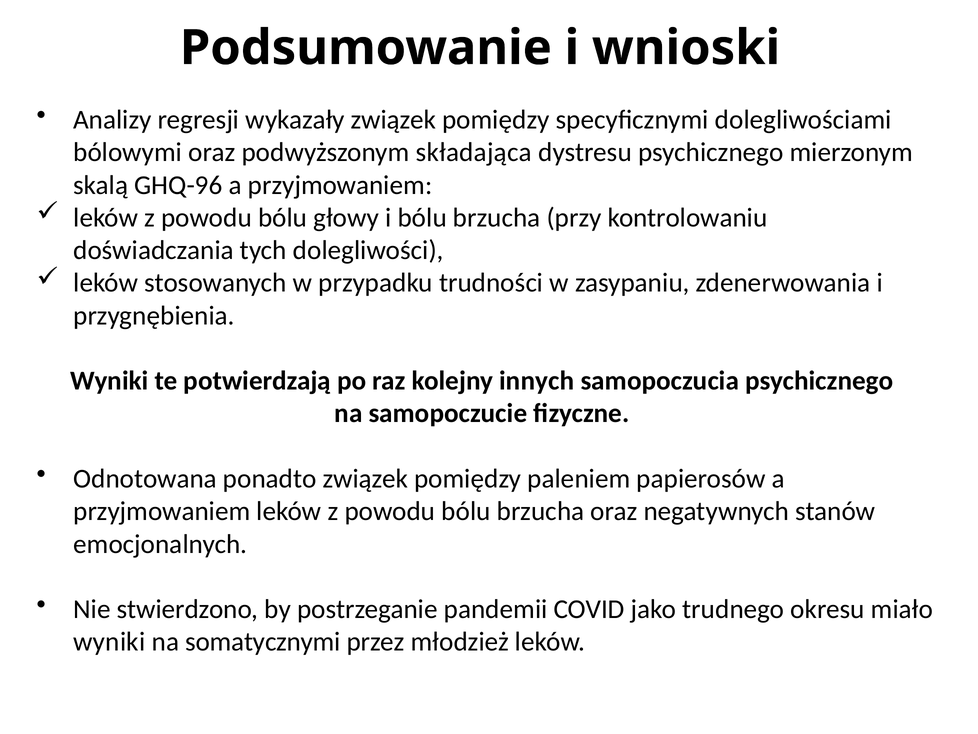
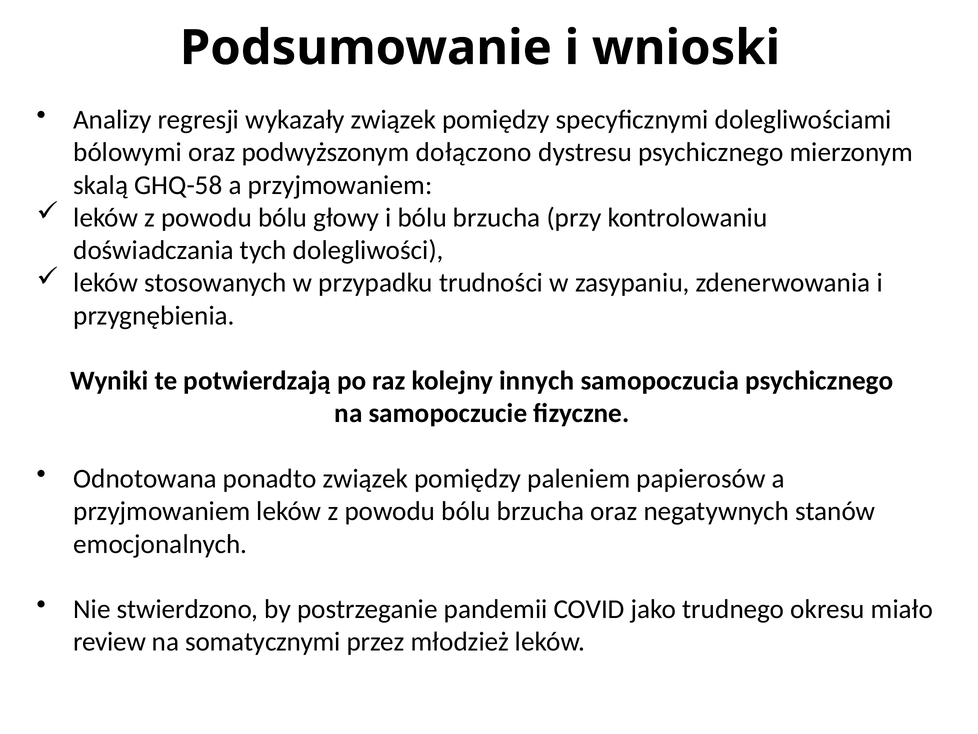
składająca: składająca -> dołączono (474, 152)
GHQ-96: GHQ-96 -> GHQ-58 (178, 185)
wyniki: wyniki -> review (110, 642)
